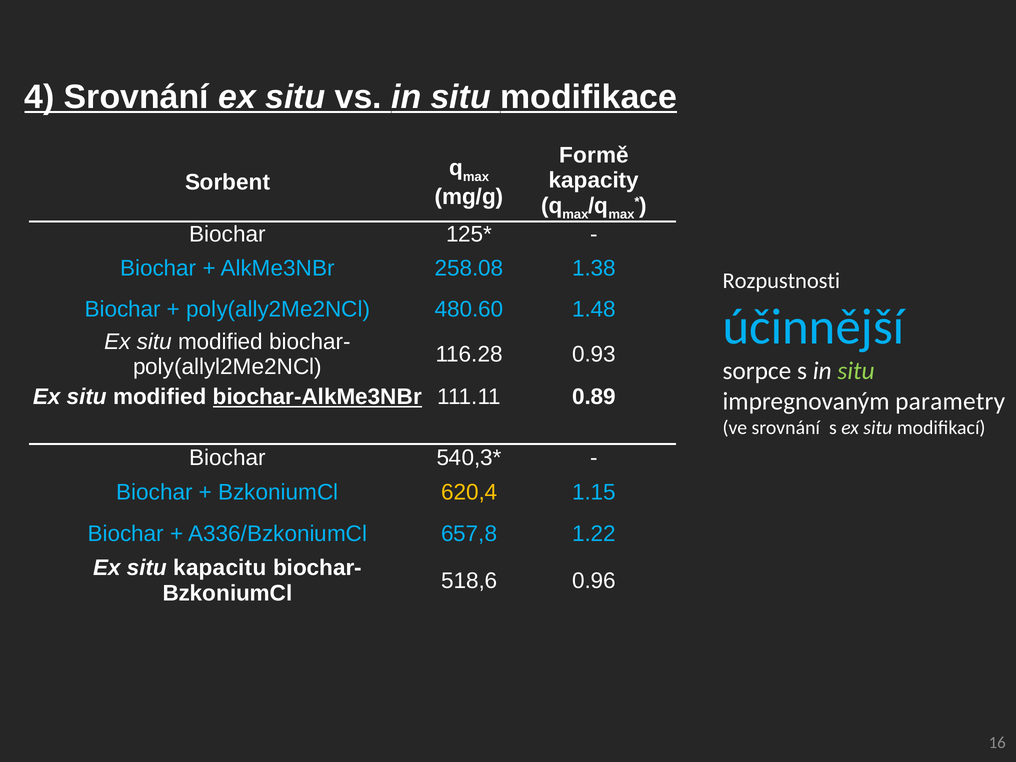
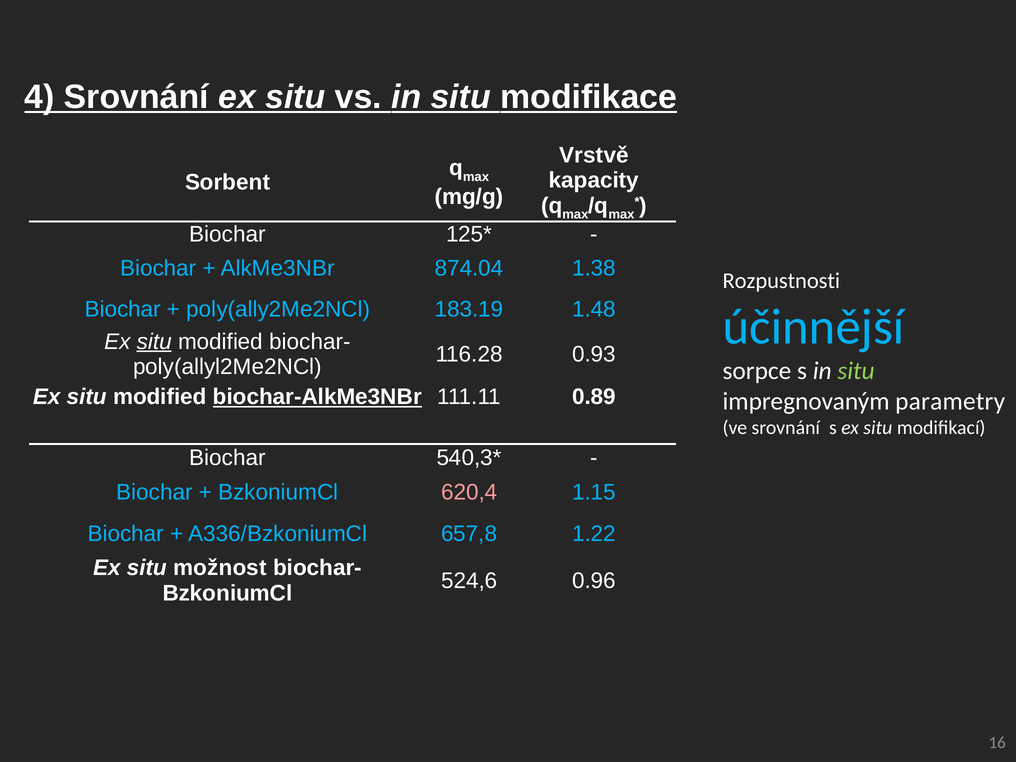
Formě: Formě -> Vrstvě (594, 155)
258.08: 258.08 -> 874.04 (469, 268)
480.60: 480.60 -> 183.19 (469, 309)
situ underline: none -> present (154, 342)
620,4 colour: yellow -> pink (469, 492)
kapacitu: kapacitu -> možnost (220, 568)
518,6: 518,6 -> 524,6 (469, 581)
